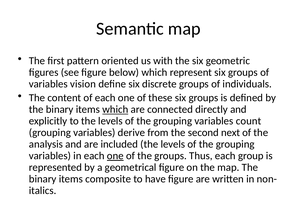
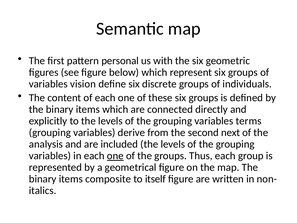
oriented: oriented -> personal (120, 61)
which underline: present -> none (115, 109)
count: count -> terms (249, 121)
have: have -> itself (155, 179)
